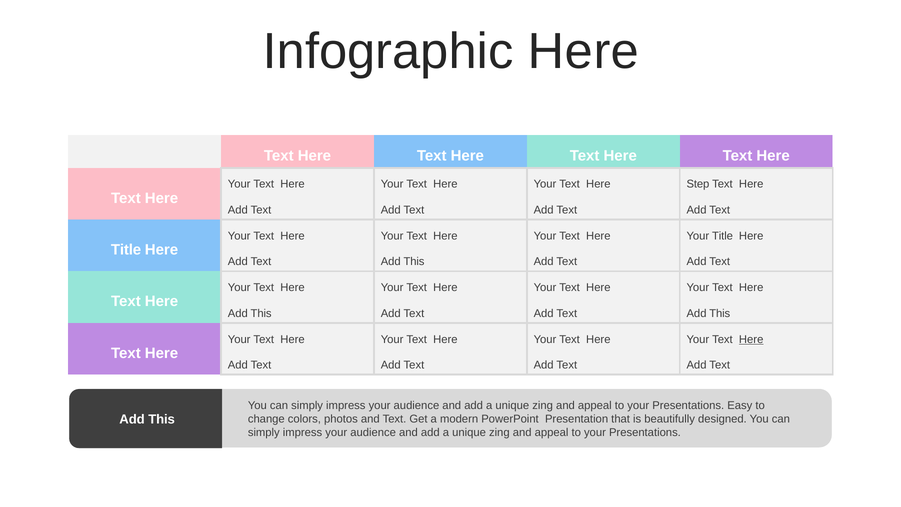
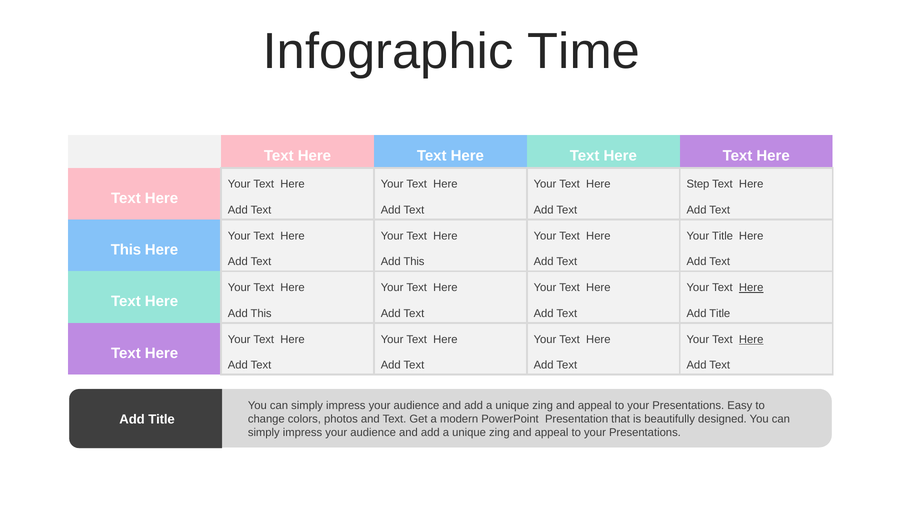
Infographic Here: Here -> Time (584, 52)
Title: Title -> This (126, 250)
Here underline: none -> present (751, 287)
This: This -> Title (720, 313)
This: This -> Title (162, 419)
